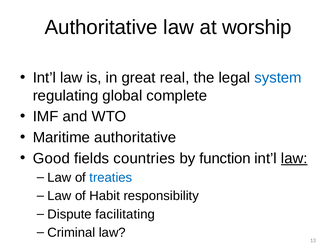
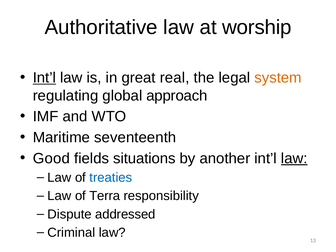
Int’l underline: none -> present (44, 78)
system colour: blue -> orange (278, 78)
complete: complete -> approach (177, 96)
Maritime authoritative: authoritative -> seventeenth (135, 137)
countries: countries -> situations (144, 158)
function: function -> another (225, 158)
Habit: Habit -> Terra (105, 196)
facilitating: facilitating -> addressed (125, 214)
